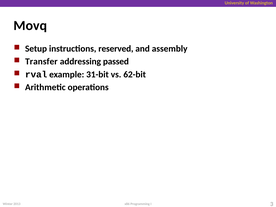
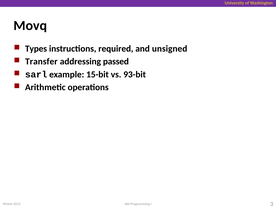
Setup: Setup -> Types (36, 49)
reserved: reserved -> required (116, 49)
assembly: assembly -> unsigned (170, 49)
rval: rval -> sarl (36, 74)
31-bit: 31-bit -> 15-bit (97, 74)
62-bit: 62-bit -> 93-bit (135, 74)
